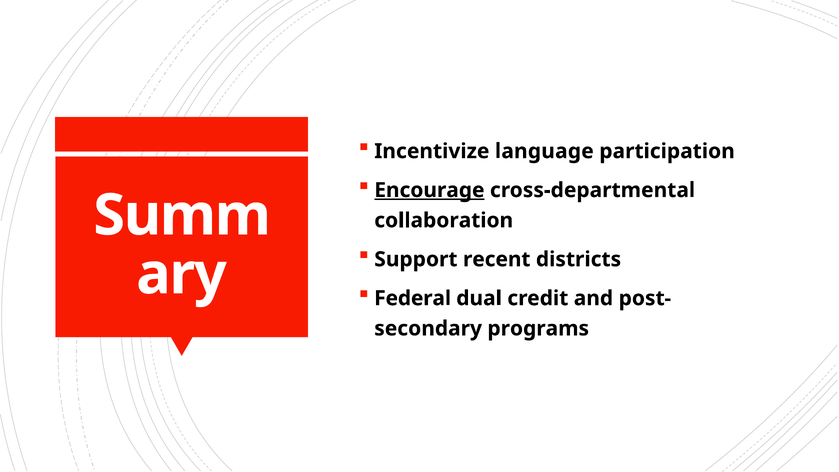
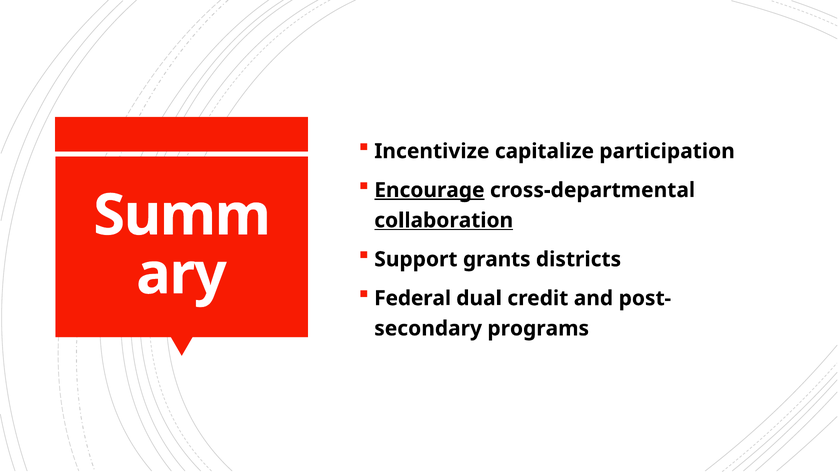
language: language -> capitalize (544, 151)
collaboration underline: none -> present (444, 220)
recent: recent -> grants (497, 259)
